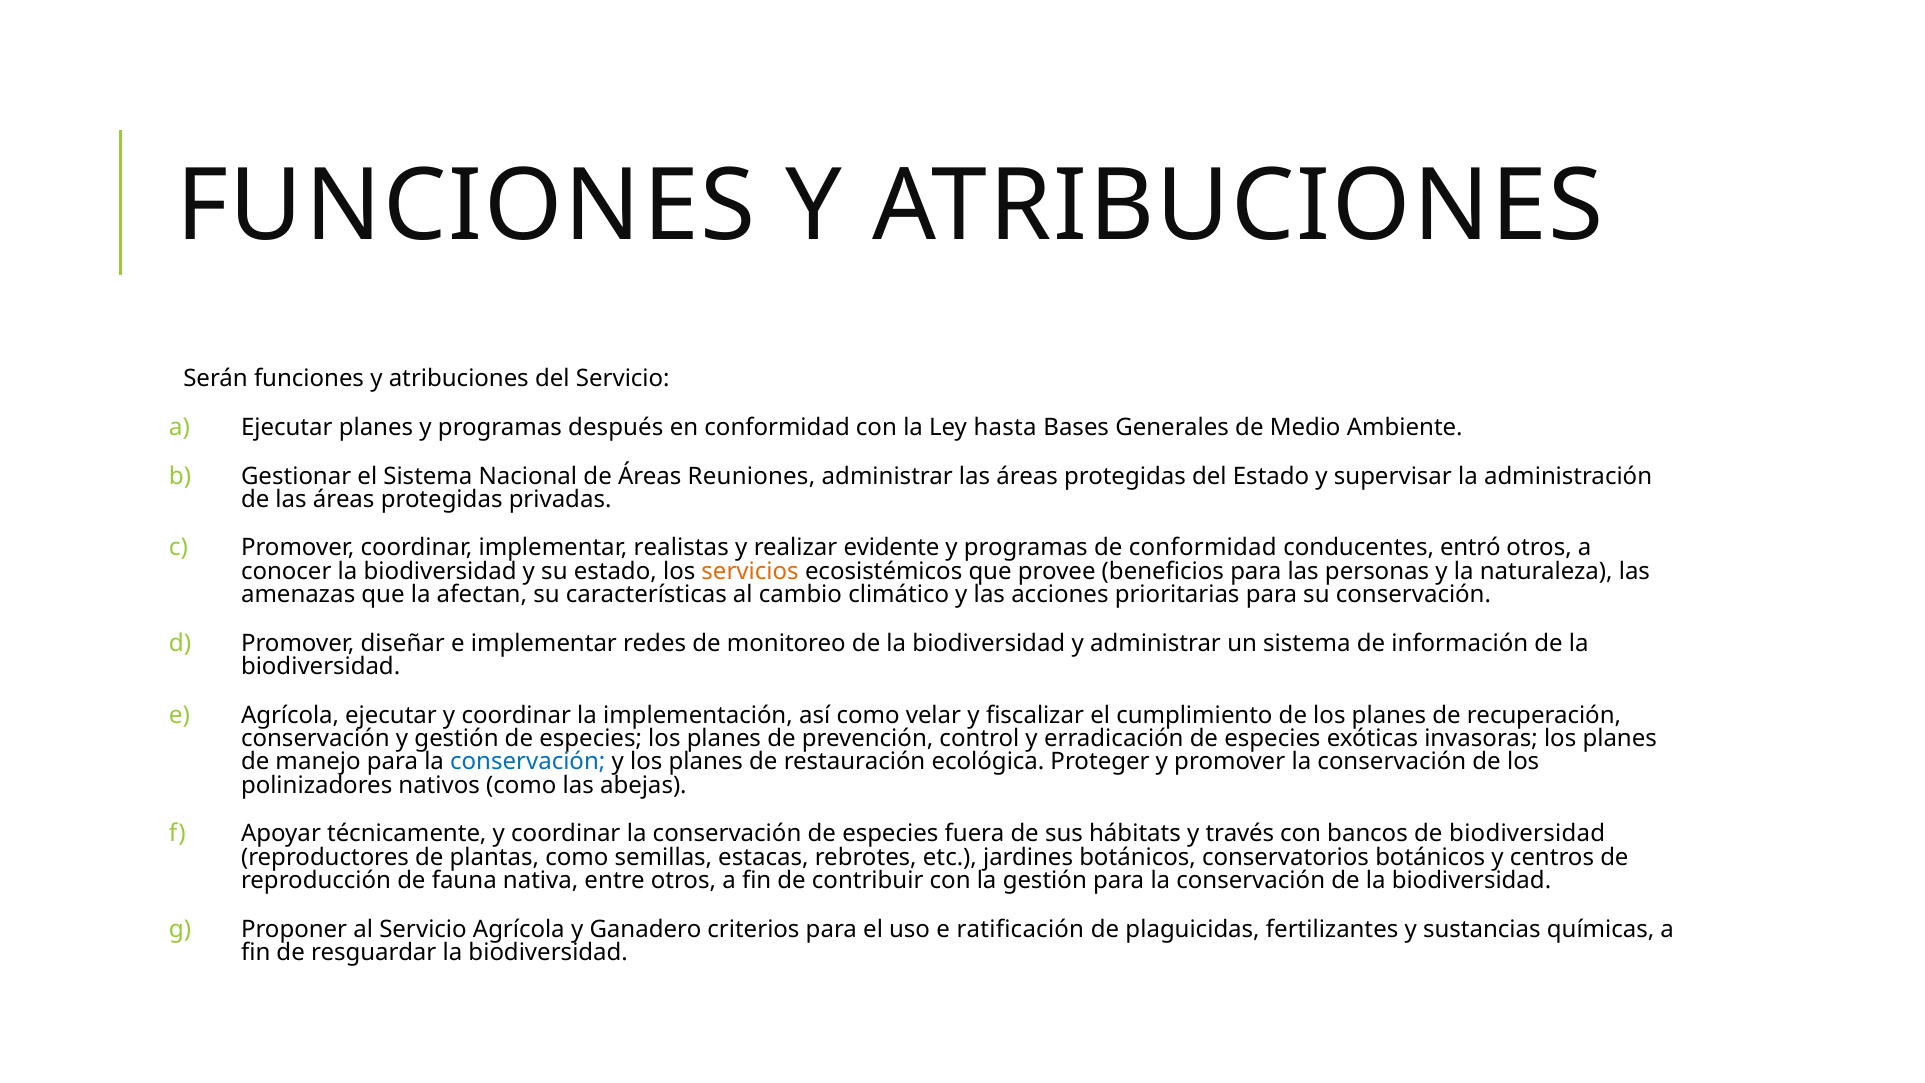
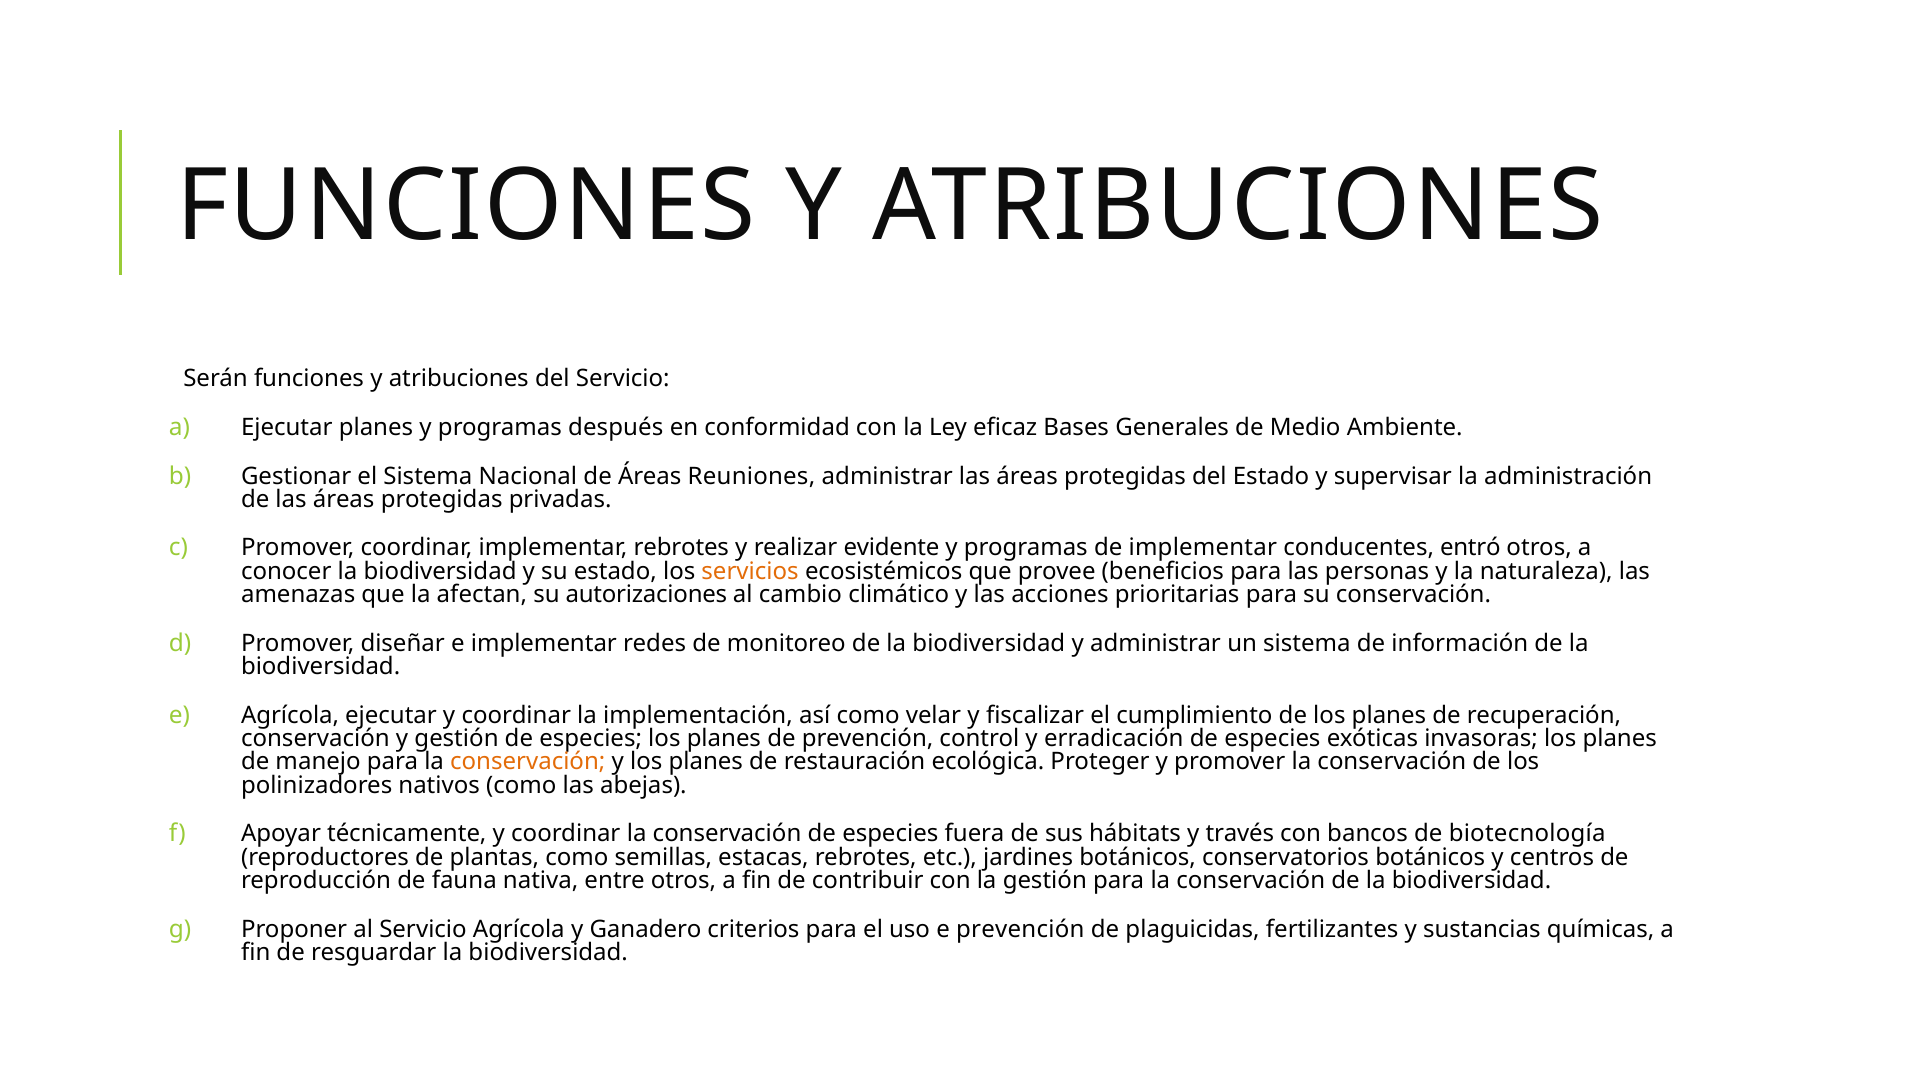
hasta: hasta -> eficaz (1005, 427)
implementar realistas: realistas -> rebrotes (681, 548)
de conformidad: conformidad -> implementar (1203, 548)
características: características -> autorizaciones (646, 595)
conservación colour: blue -> orange (528, 762)
de biodiversidad: biodiversidad -> biotecnología (1527, 834)
e ratificación: ratificación -> prevención (1020, 929)
